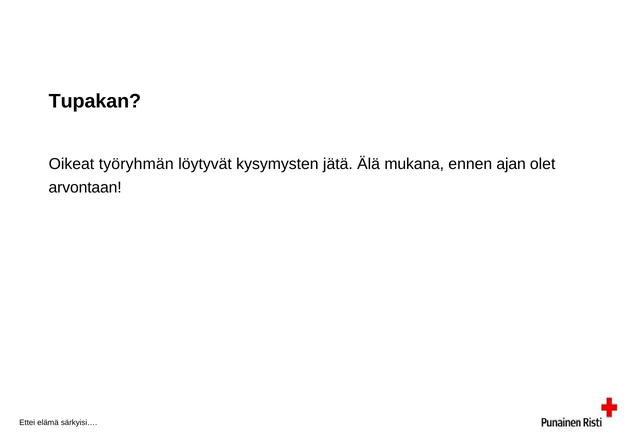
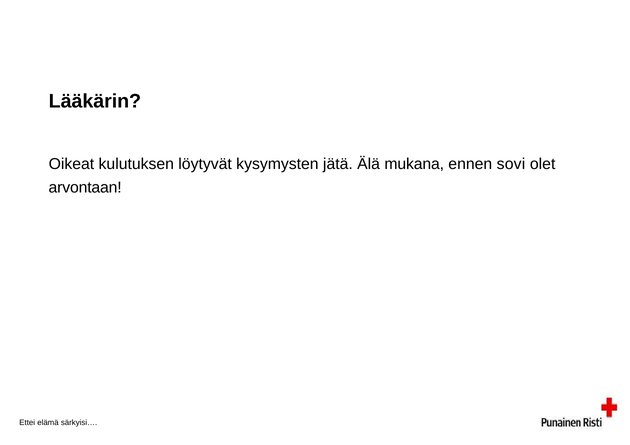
Tupakan: Tupakan -> Lääkärin (95, 101)
työryhmän: työryhmän -> kulutuksen (136, 164)
ajan: ajan -> sovi (511, 164)
